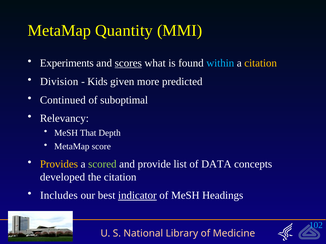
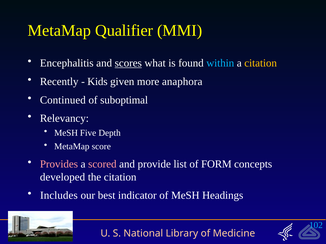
Quantity: Quantity -> Qualifier (124, 30)
Experiments: Experiments -> Encephalitis (67, 63)
Division: Division -> Recently (59, 82)
predicted: predicted -> anaphora (182, 82)
That: That -> Five (88, 133)
Provides colour: yellow -> pink (59, 164)
scored colour: light green -> pink (102, 164)
DATA: DATA -> FORM (216, 164)
indicator underline: present -> none (137, 196)
